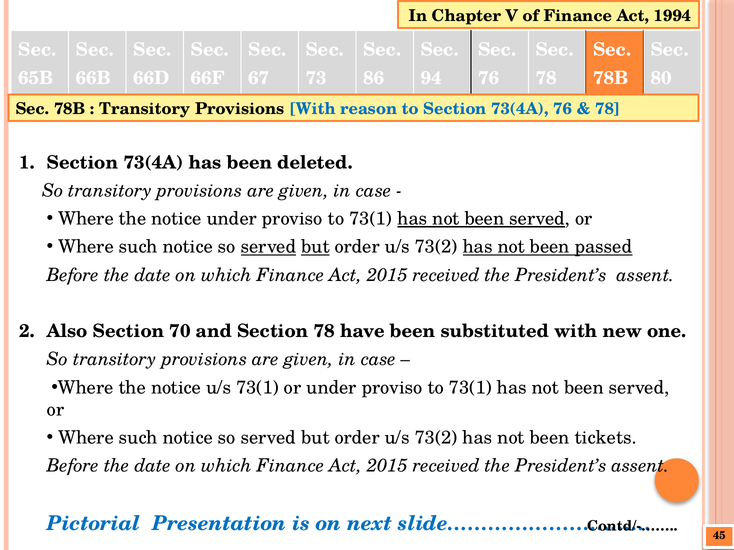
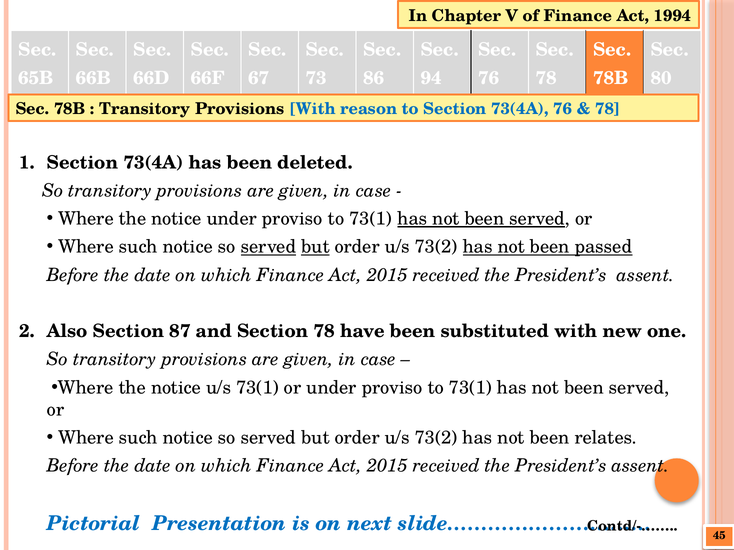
70: 70 -> 87 (180, 332)
tickets: tickets -> relates (606, 438)
